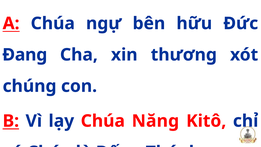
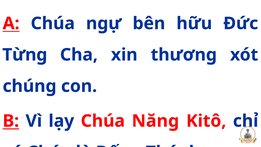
Đang: Đang -> Từng (25, 55)
